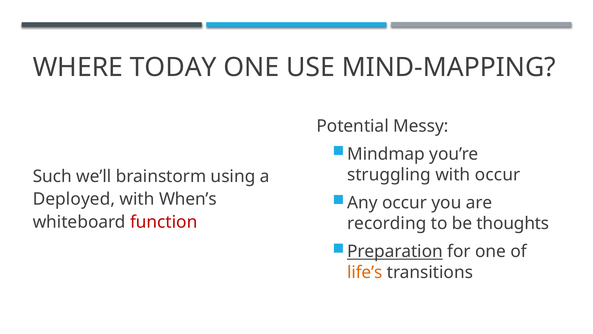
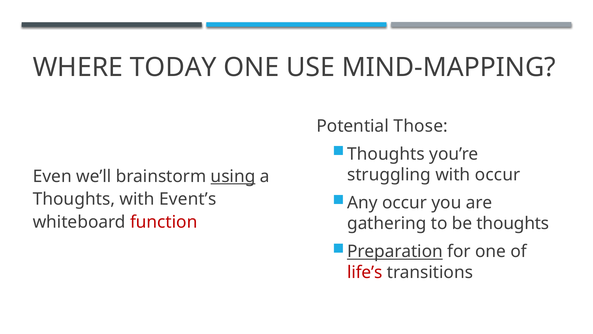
Messy: Messy -> Those (421, 126)
Mindmap: Mindmap -> Thoughts (386, 154)
Such: Such -> Even (52, 176)
using underline: none -> present (233, 176)
Deployed: Deployed -> Thoughts (74, 199)
When’s: When’s -> Event’s (188, 199)
recording: recording -> gathering (387, 223)
life’s colour: orange -> red (365, 272)
